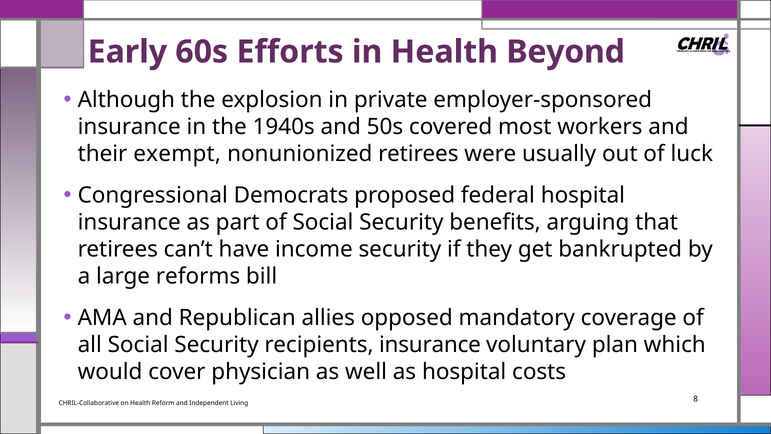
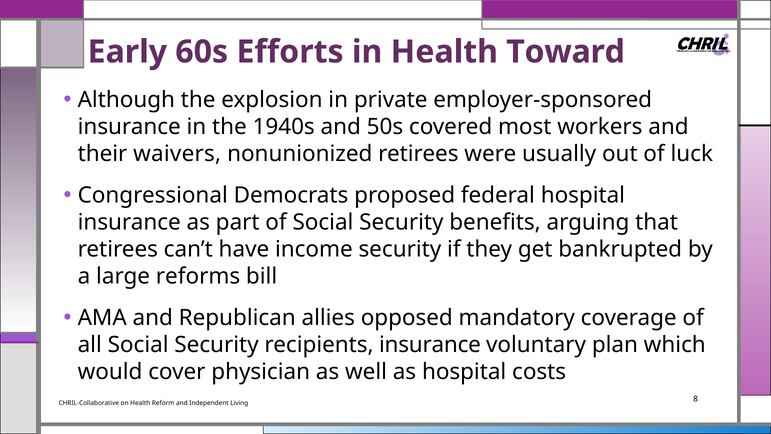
Beyond: Beyond -> Toward (566, 52)
exempt: exempt -> waivers (177, 154)
